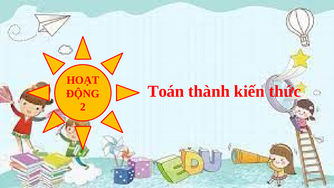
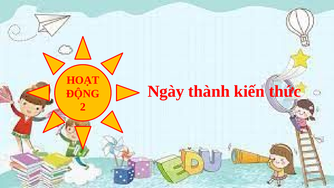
Toán: Toán -> Ngày (166, 91)
